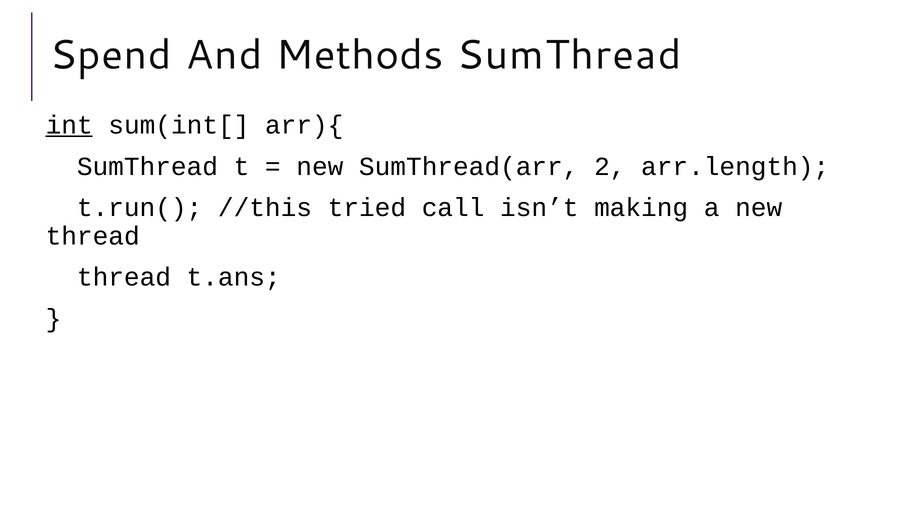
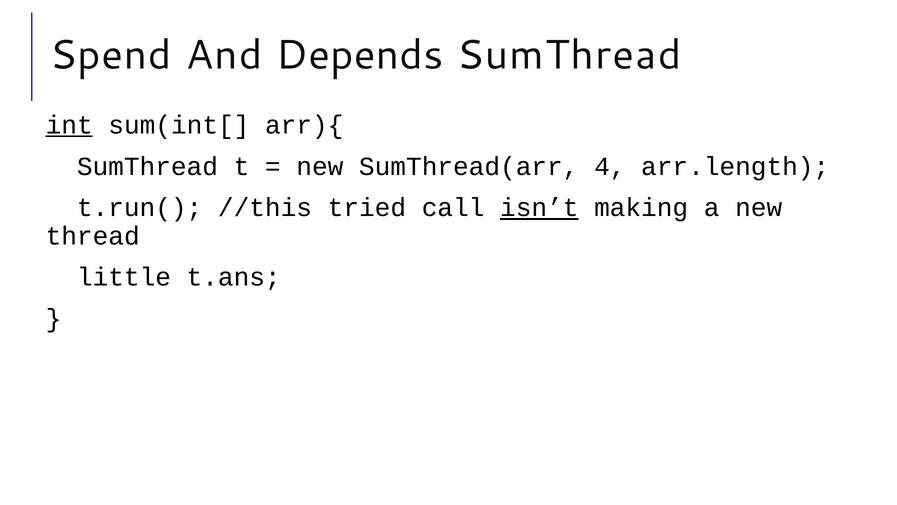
Methods: Methods -> Depends (360, 55)
2: 2 -> 4 (610, 166)
isn’t underline: none -> present (539, 208)
thread: thread -> little (124, 277)
